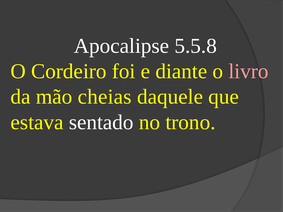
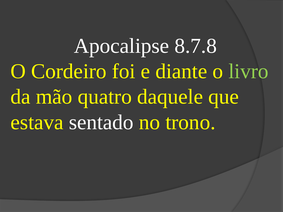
5.5.8: 5.5.8 -> 8.7.8 (196, 46)
livro colour: pink -> light green (248, 71)
cheias: cheias -> quatro (105, 97)
